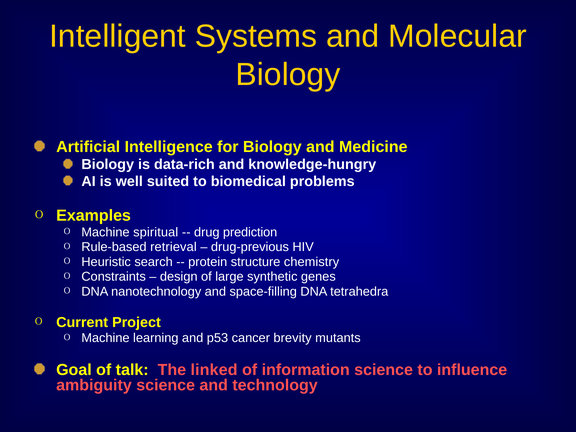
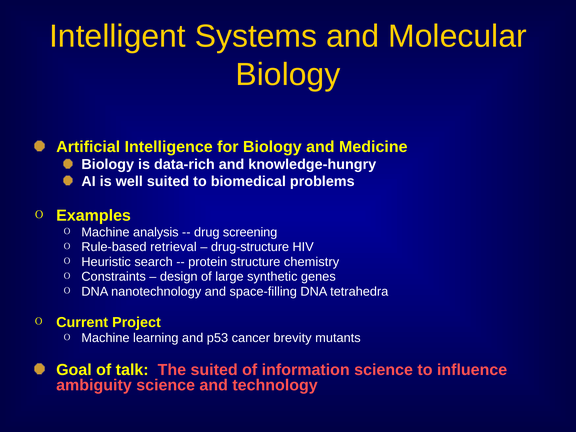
spiritual: spiritual -> analysis (156, 232)
prediction: prediction -> screening (250, 232)
drug-previous: drug-previous -> drug-structure (250, 247)
The linked: linked -> suited (214, 370)
